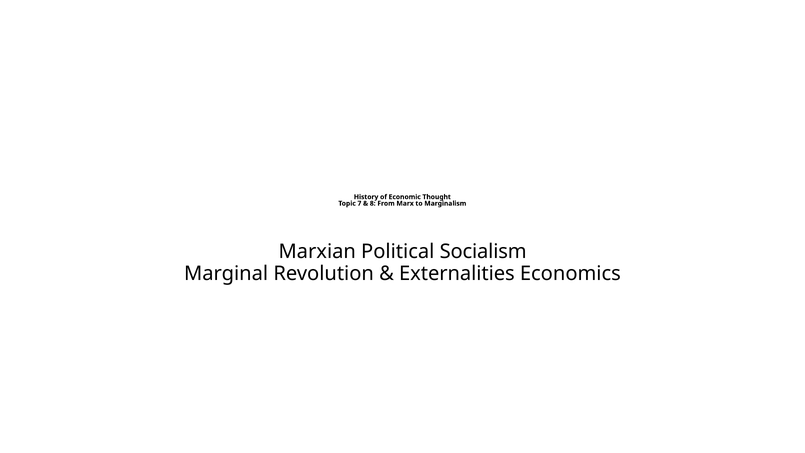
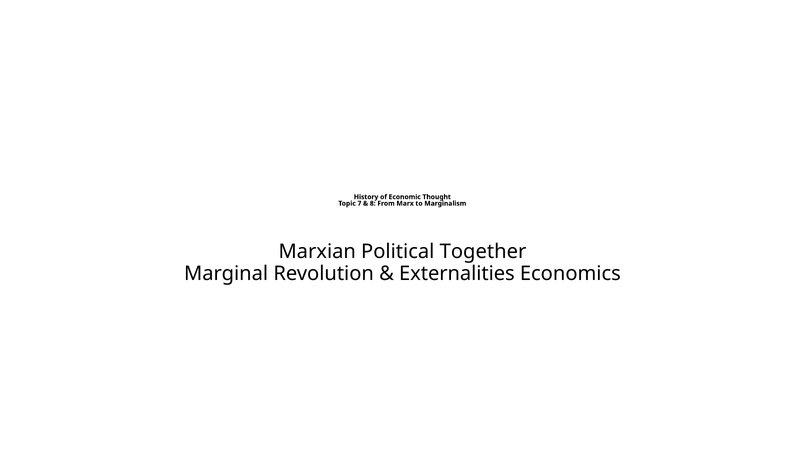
Socialism: Socialism -> Together (483, 252)
